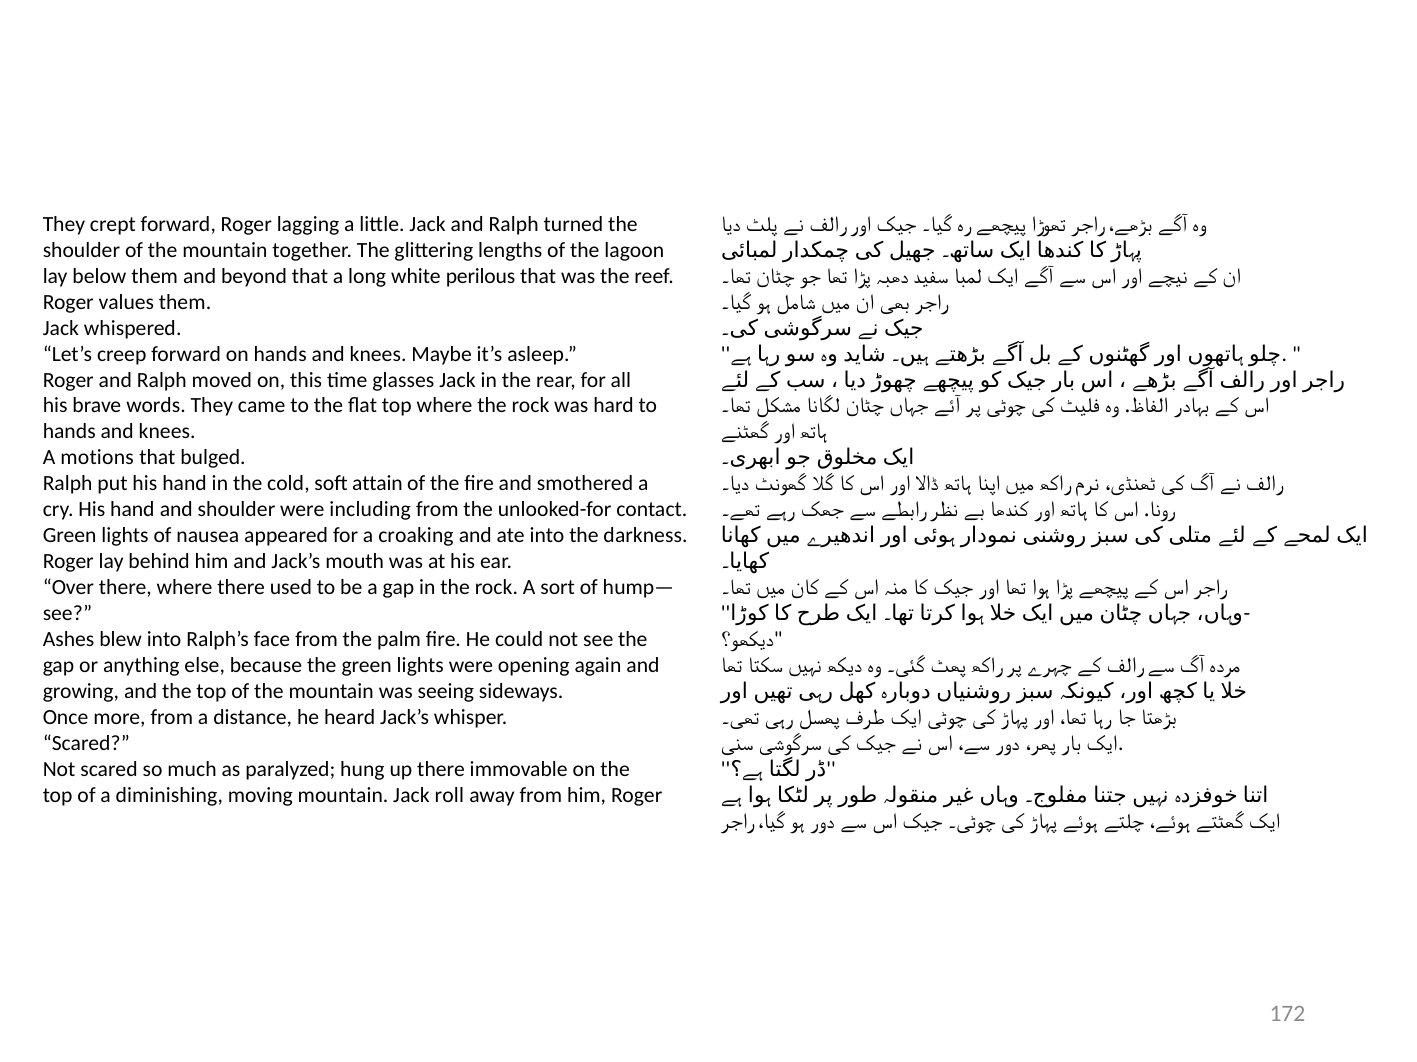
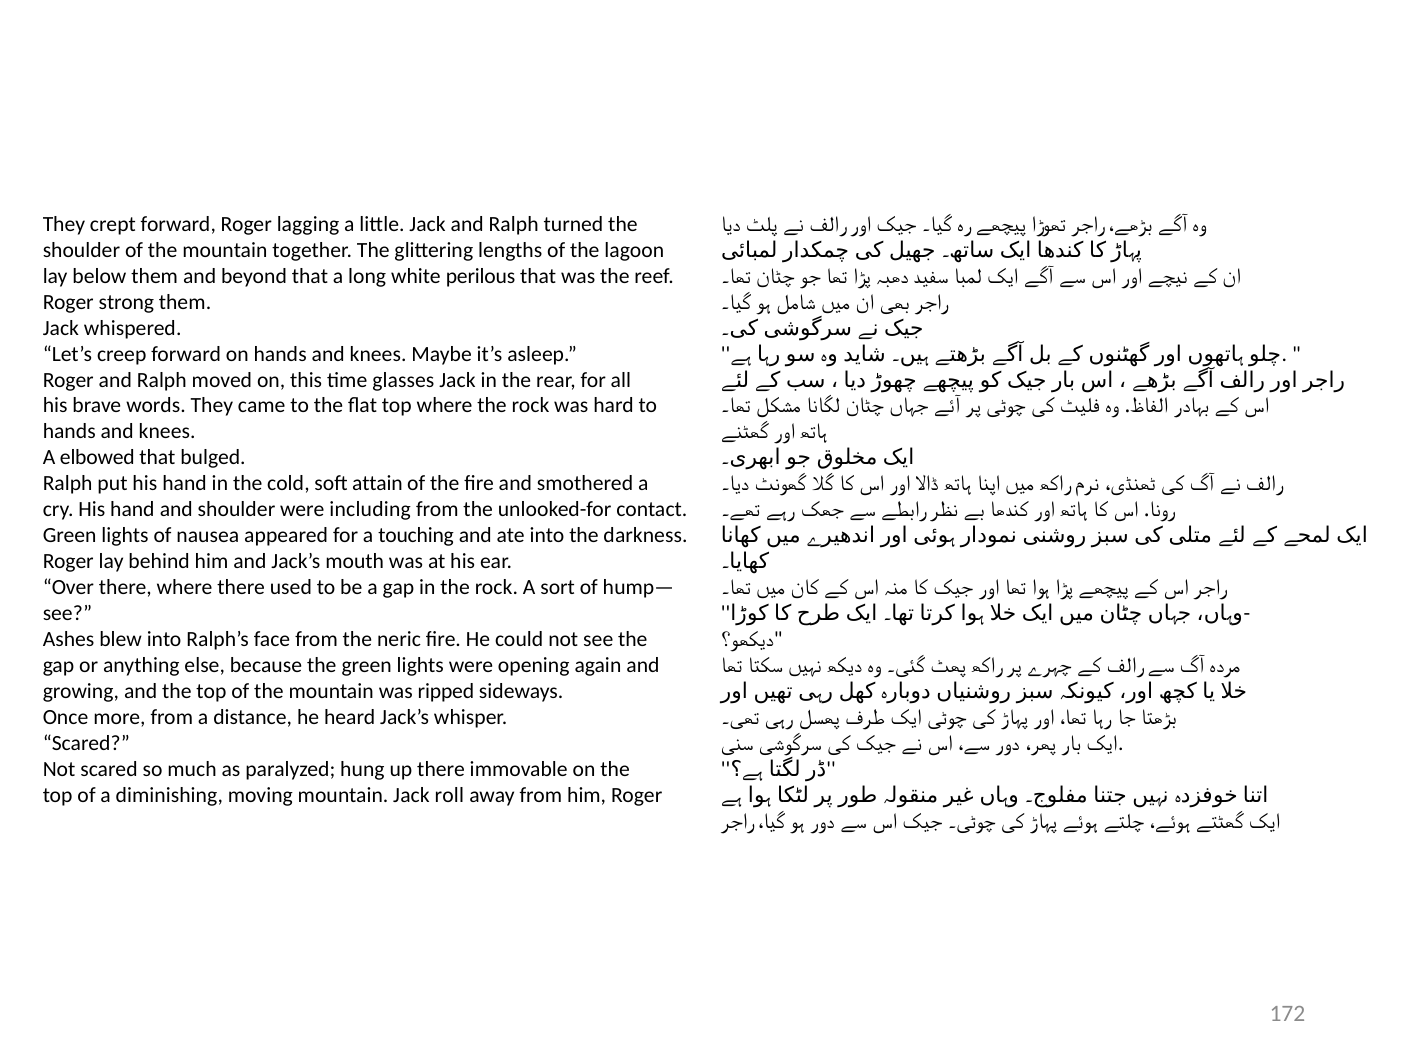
values: values -> strong (126, 302)
motions: motions -> elbowed (97, 458)
croaking: croaking -> touching (416, 536)
palm: palm -> neric (399, 640)
seeing: seeing -> ripped (446, 692)
